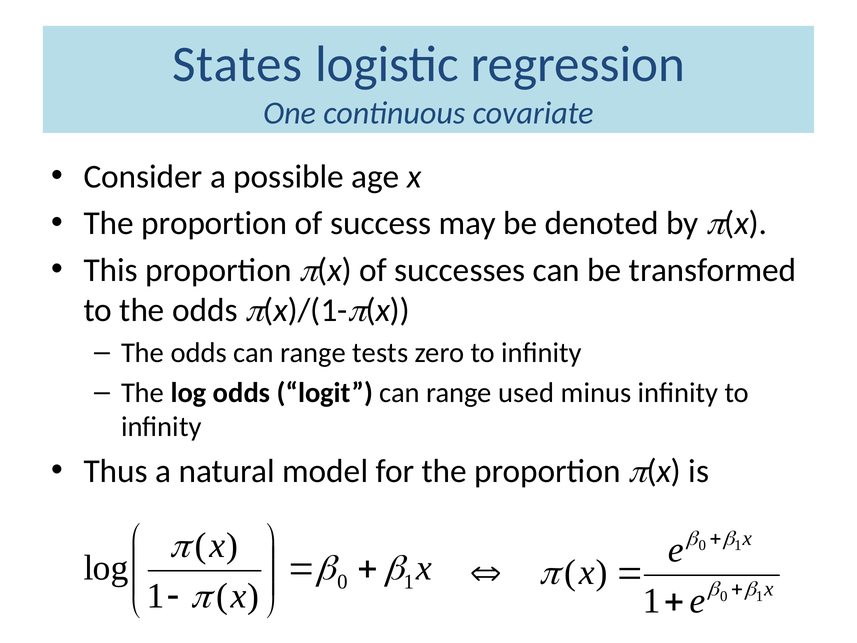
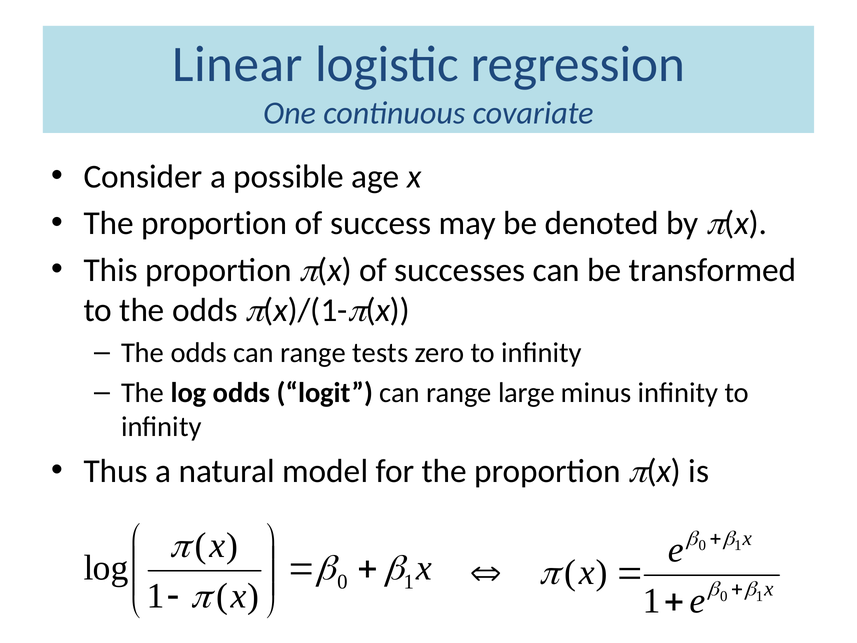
States: States -> Linear (237, 64)
used: used -> large (526, 393)
